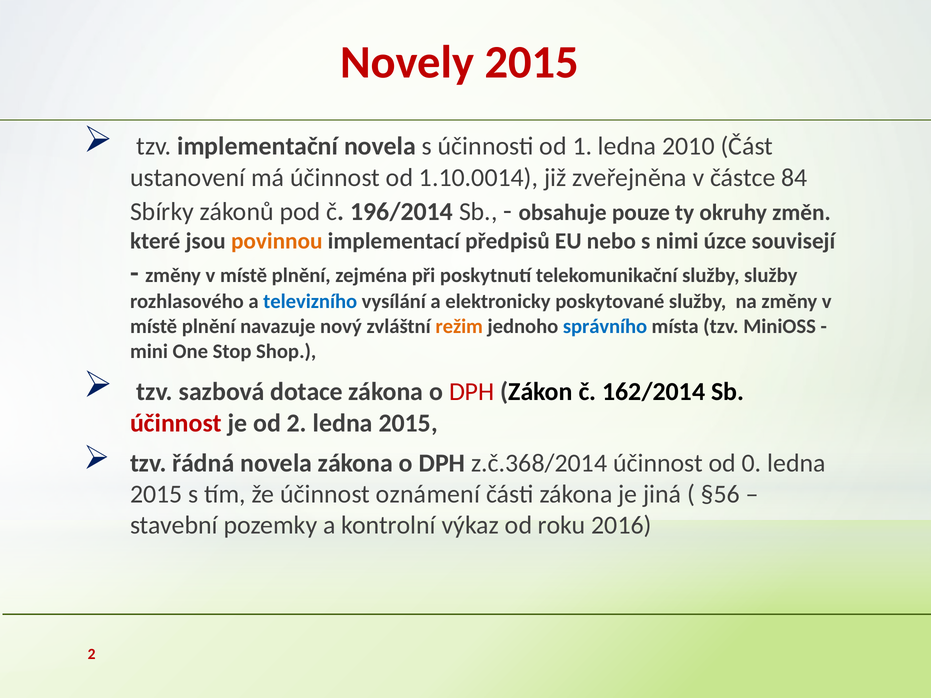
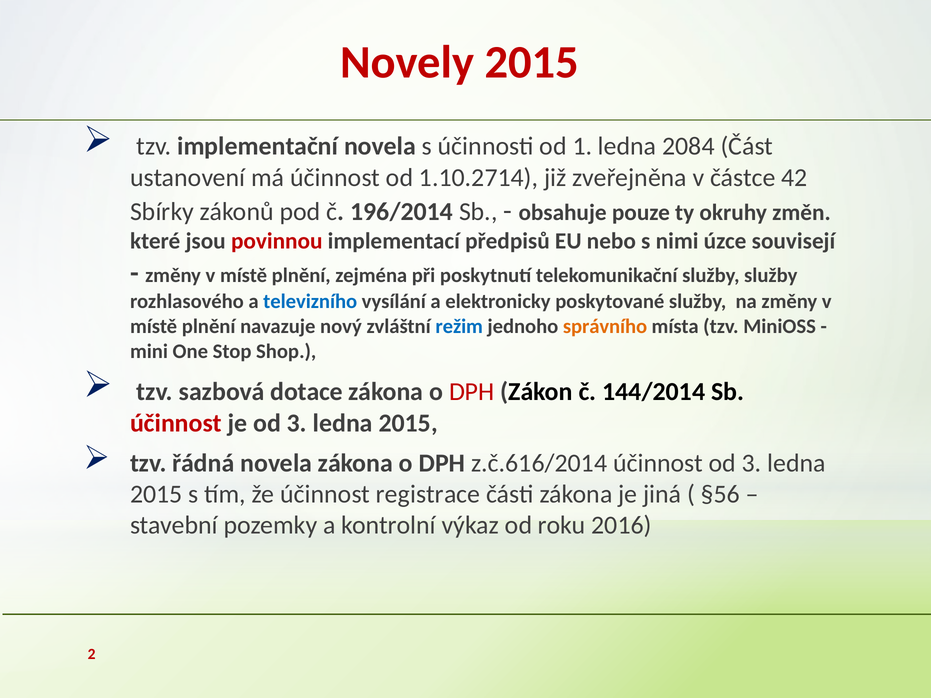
2010: 2010 -> 2084 (688, 146)
1.10.0014: 1.10.0014 -> 1.10.2714 (479, 178)
84: 84 -> 42 (794, 178)
povinnou colour: orange -> red (277, 241)
režim colour: orange -> blue (459, 327)
správního colour: blue -> orange (605, 327)
162/2014: 162/2014 -> 144/2014 (654, 392)
je od 2: 2 -> 3 (297, 423)
z.č.368/2014: z.č.368/2014 -> z.č.616/2014 (539, 463)
účinnost od 0: 0 -> 3 (752, 463)
oznámení: oznámení -> registrace (428, 494)
